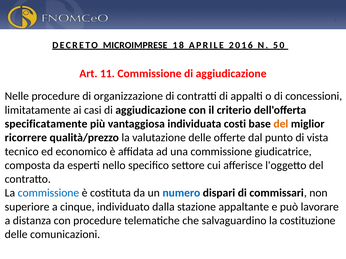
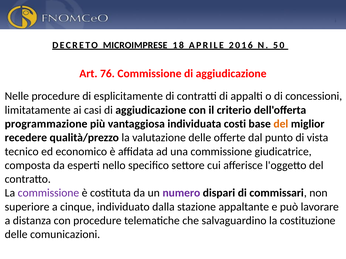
11: 11 -> 76 (107, 74)
organizzazione: organizzazione -> esplicitamente (128, 96)
specificatamente: specificatamente -> programmazione (46, 124)
ricorrere: ricorrere -> recedere (26, 138)
commissione colour: blue -> purple (48, 193)
numero colour: blue -> purple (181, 193)
